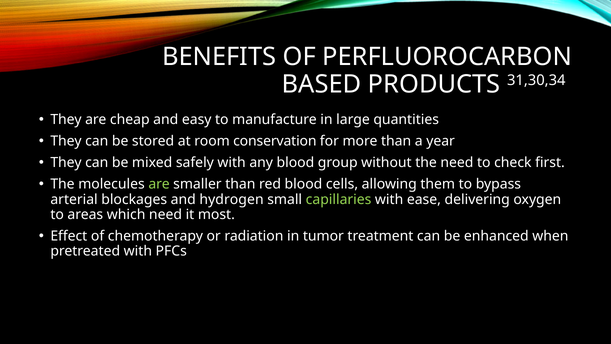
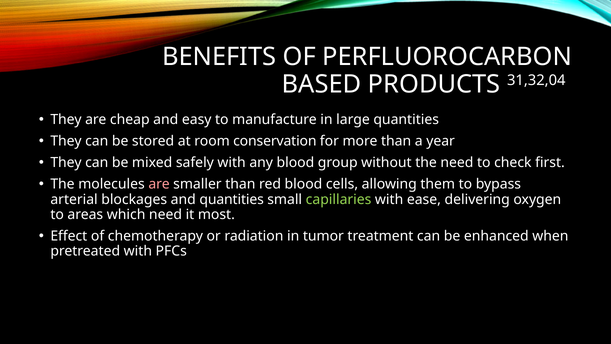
31,30,34: 31,30,34 -> 31,32,04 (536, 80)
are colour: light green -> pink (159, 184)
and hydrogen: hydrogen -> quantities (232, 199)
